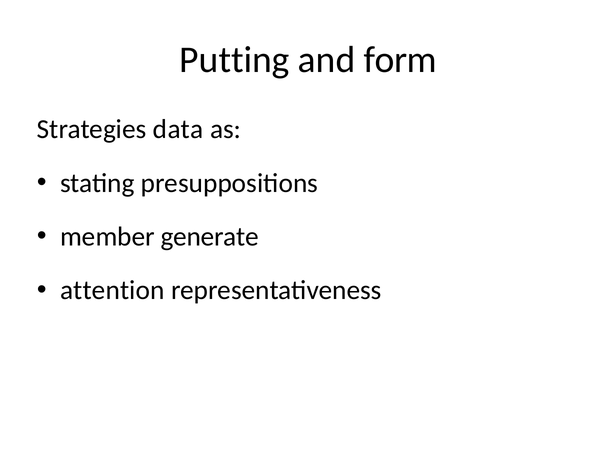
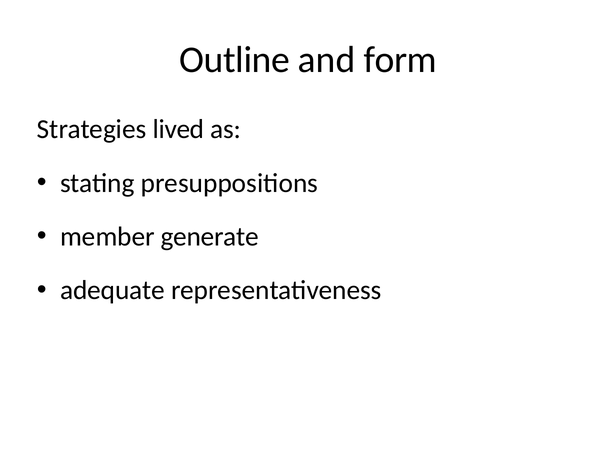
Putting: Putting -> Outline (235, 60)
data: data -> lived (178, 129)
attention: attention -> adequate (113, 290)
